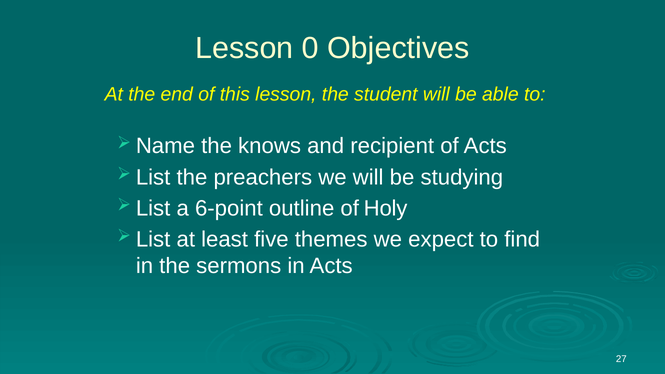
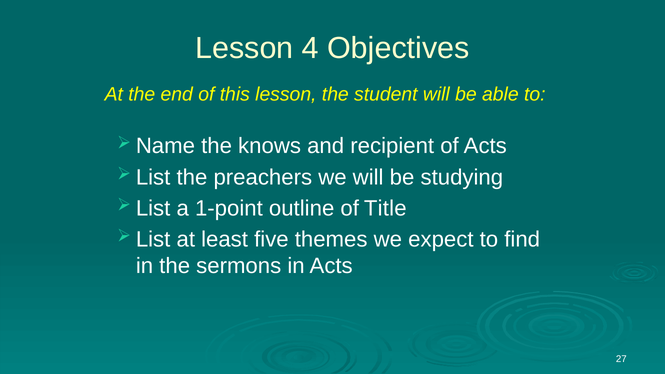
0: 0 -> 4 (310, 48)
6-point: 6-point -> 1-point (229, 208)
Holy: Holy -> Title (385, 208)
